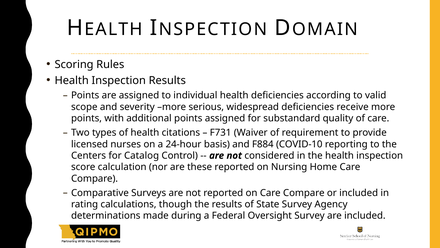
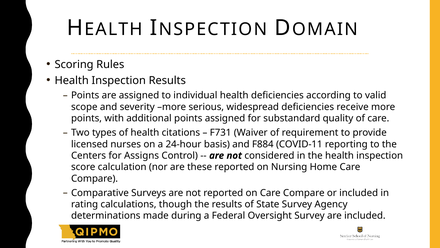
COVID-10: COVID-10 -> COVID-11 (299, 144)
Catalog: Catalog -> Assigns (142, 155)
